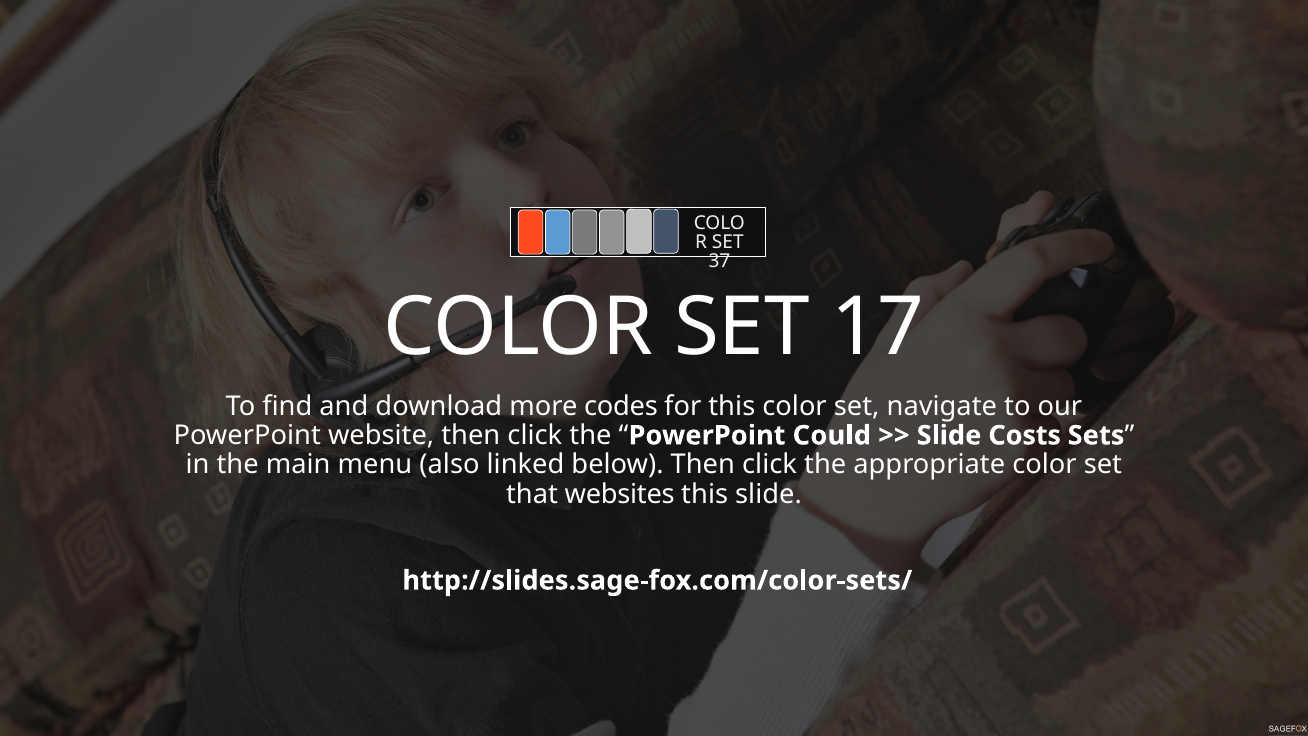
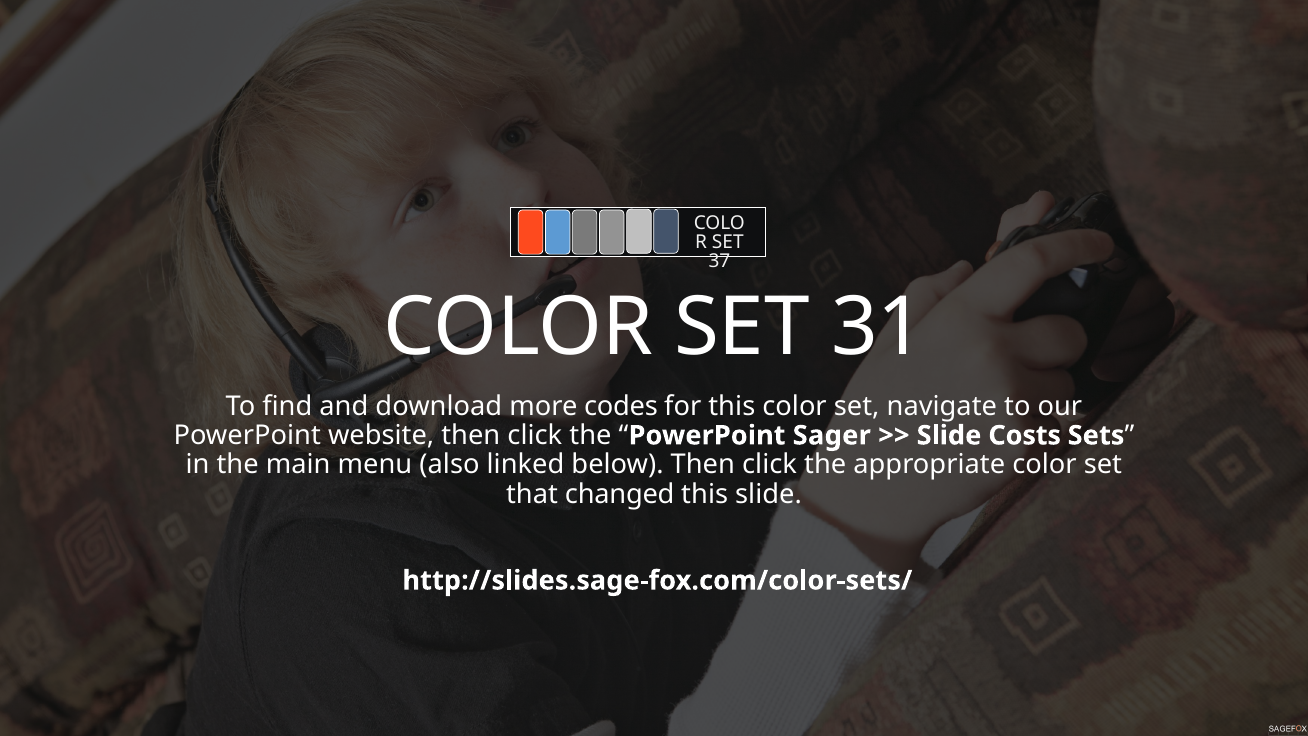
17: 17 -> 31 (878, 327)
Could: Could -> Sager (832, 435)
websites: websites -> changed (620, 494)
